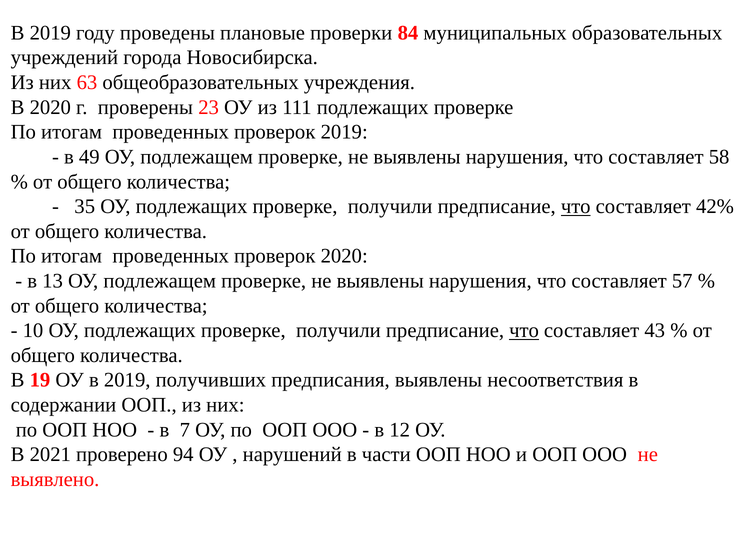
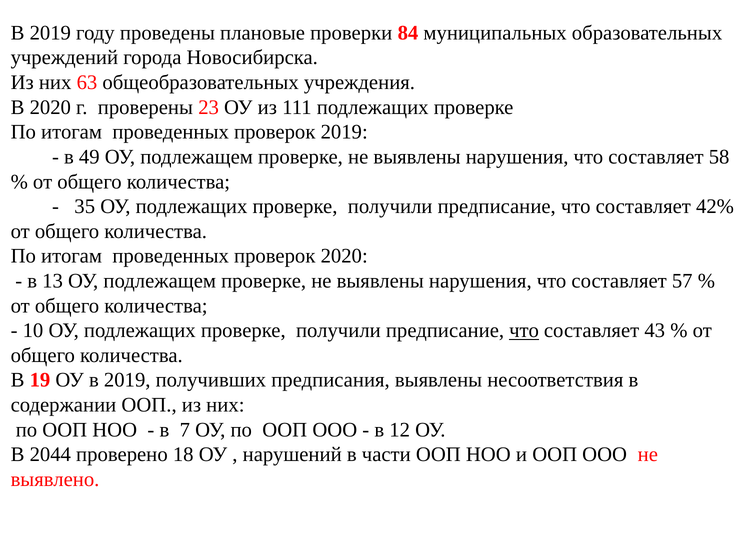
что underline: present -> none (576, 207)
2021: 2021 -> 2044 (50, 455)
94: 94 -> 18 (183, 455)
